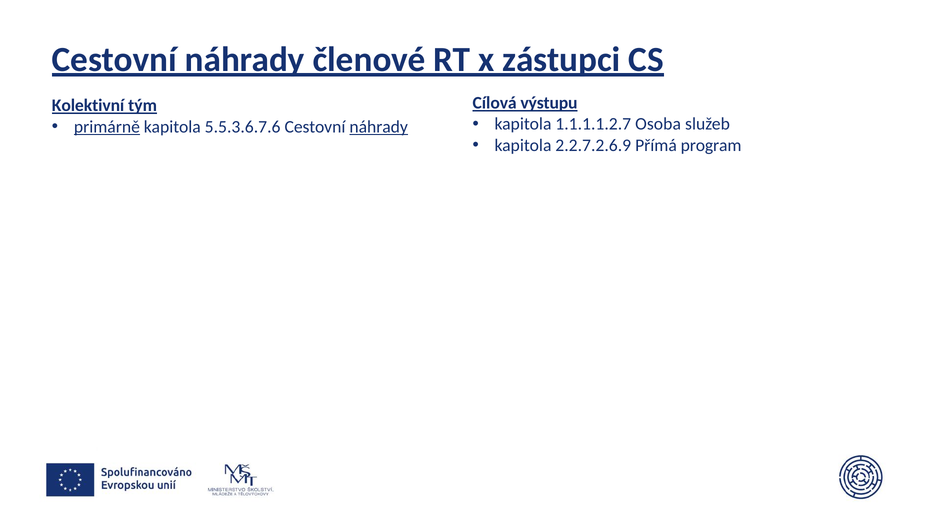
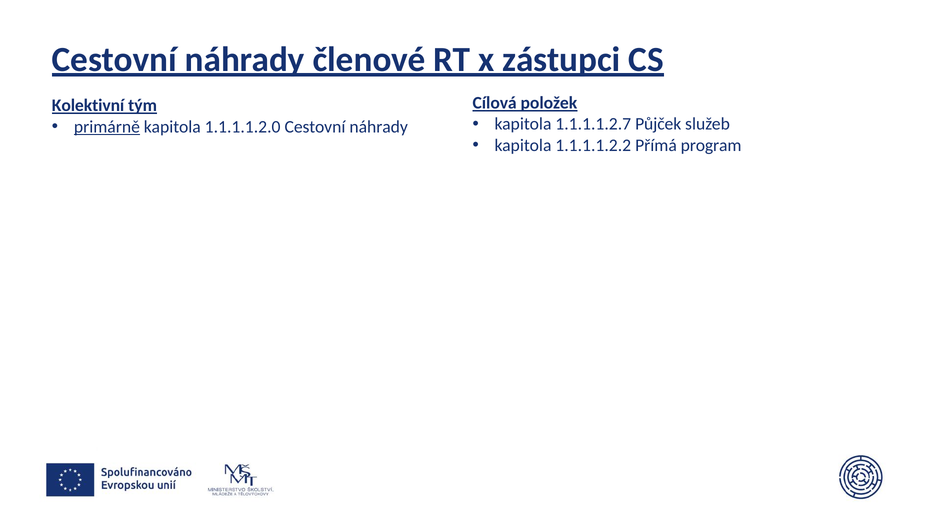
výstupu: výstupu -> položek (549, 103)
Osoba: Osoba -> Půjček (658, 124)
5.5.3.6.7.6: 5.5.3.6.7.6 -> 1.1.1.1.2.0 (243, 127)
náhrady underline: present -> none (379, 127)
2.2.7.2.6.9: 2.2.7.2.6.9 -> 1.1.1.1.2.2 (593, 145)
